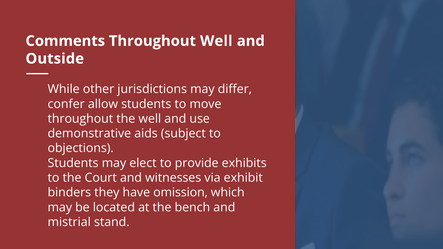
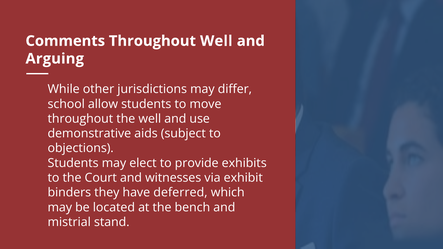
Outside: Outside -> Arguing (55, 59)
confer: confer -> school (66, 104)
omission: omission -> deferred (180, 193)
